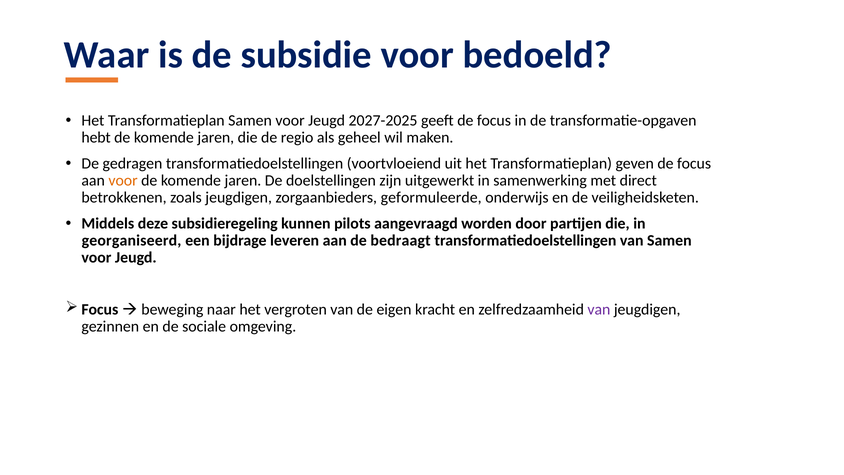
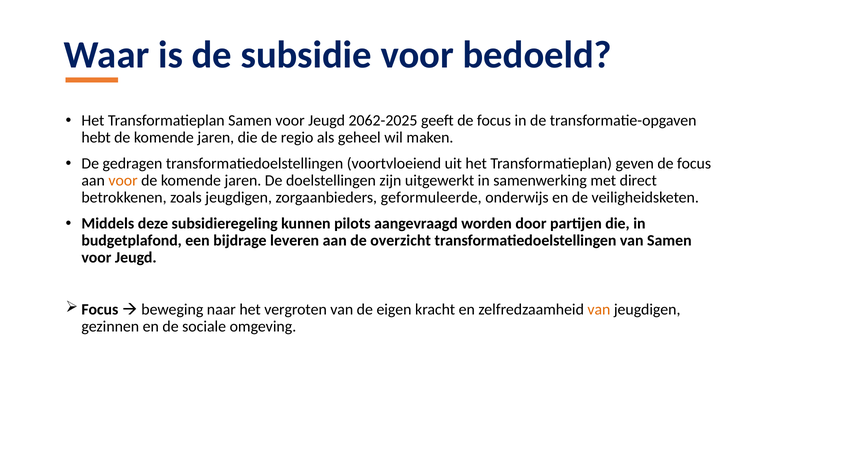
2027-2025: 2027-2025 -> 2062-2025 (383, 120)
georganiseerd: georganiseerd -> budgetplafond (132, 240)
bedraagt: bedraagt -> overzicht (401, 240)
van colour: purple -> orange (599, 309)
